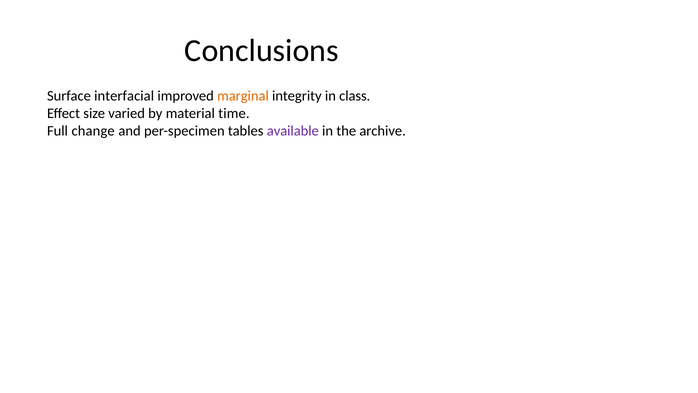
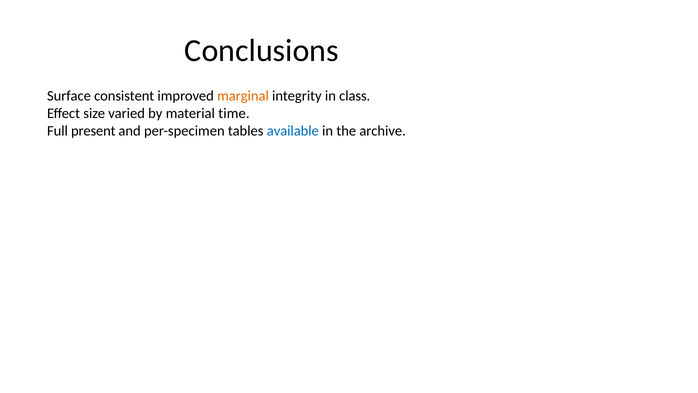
interfacial: interfacial -> consistent (124, 96)
change: change -> present (93, 131)
available colour: purple -> blue (293, 131)
